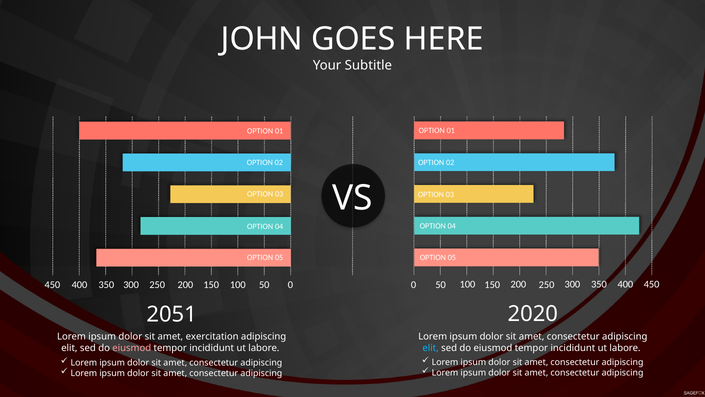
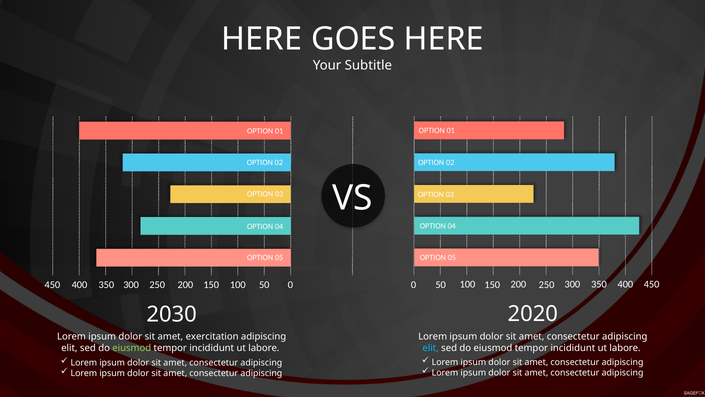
JOHN: JOHN -> HERE (262, 39)
2051: 2051 -> 2030 (172, 314)
eiusmod colour: pink -> light green (132, 348)
